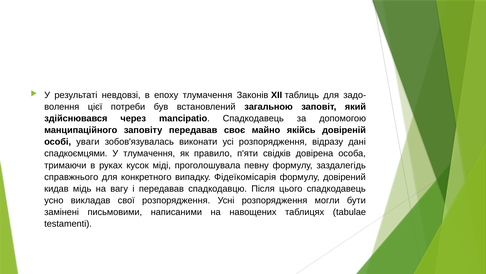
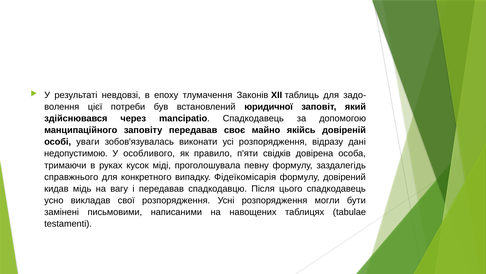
загальною: загальною -> юридичної (269, 107)
спадкоємцями: спадкоємцями -> недопустимою (76, 153)
У тлумачення: тлумачення -> особливого (149, 153)
